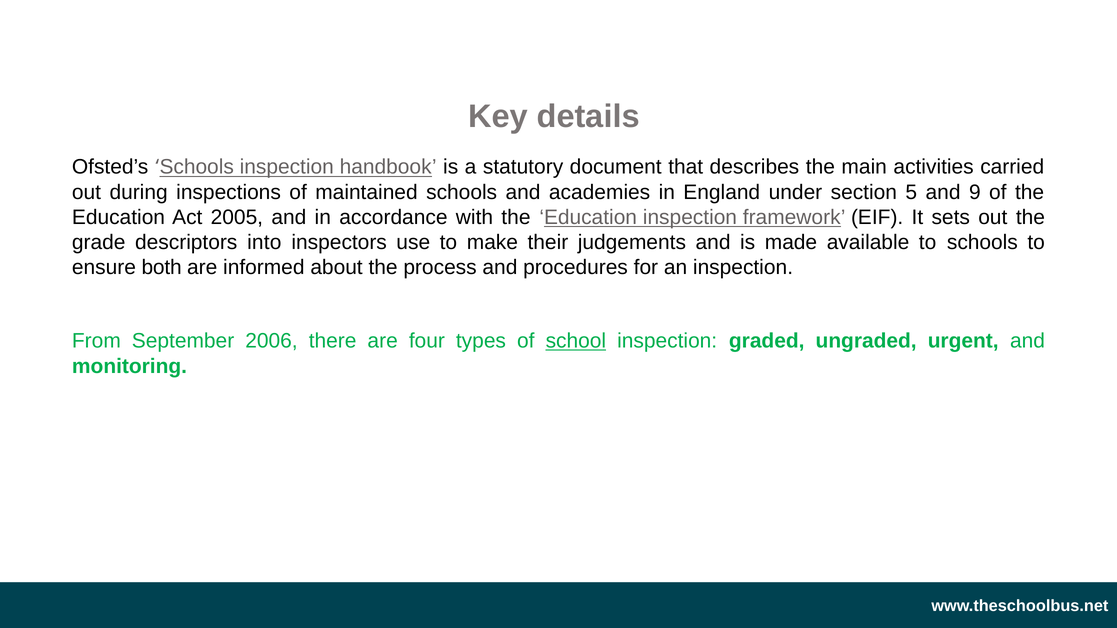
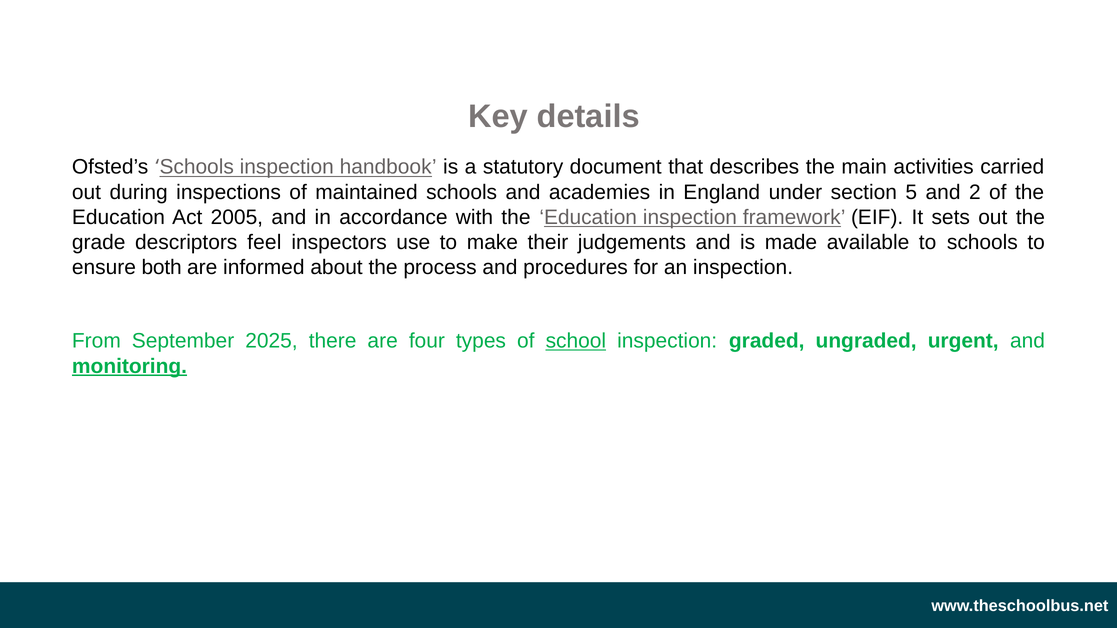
9: 9 -> 2 (975, 192)
into: into -> feel (264, 243)
2006: 2006 -> 2025 (272, 341)
monitoring underline: none -> present (130, 366)
